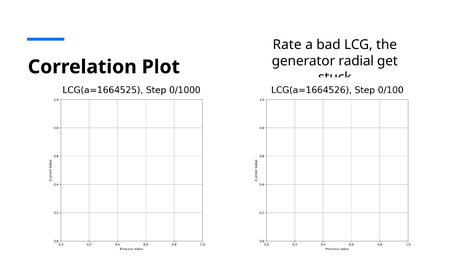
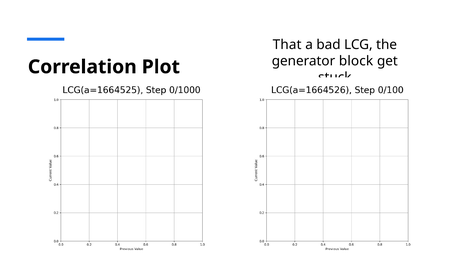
Rate: Rate -> That (287, 45)
radial: radial -> block (356, 61)
